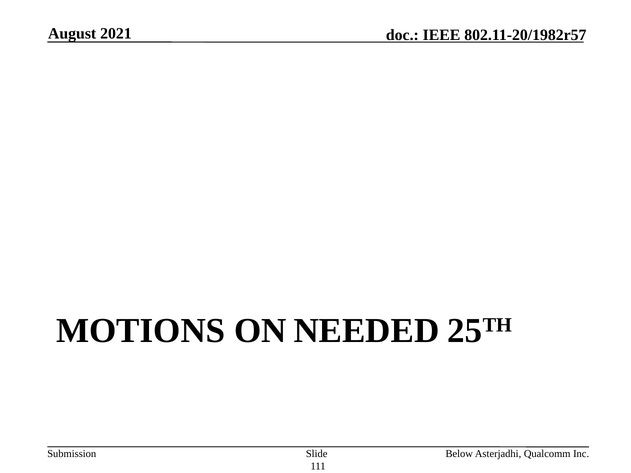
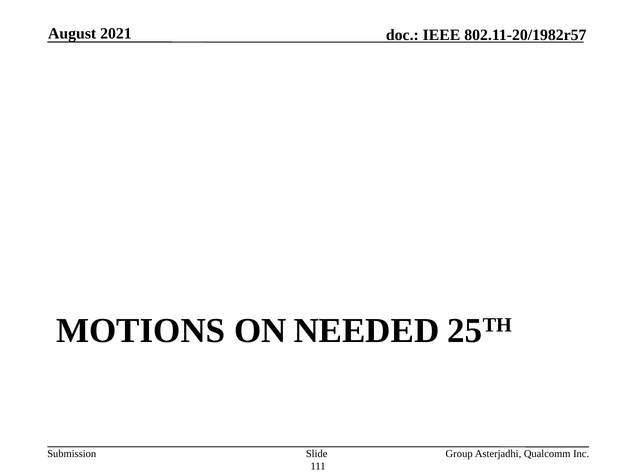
Below: Below -> Group (459, 454)
